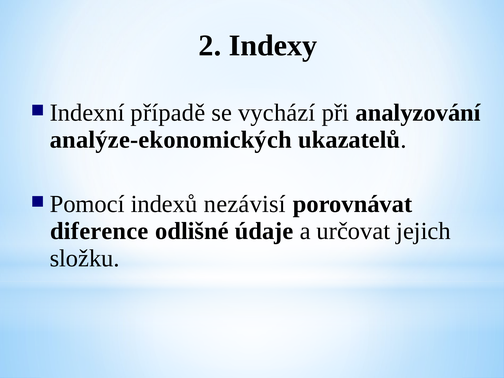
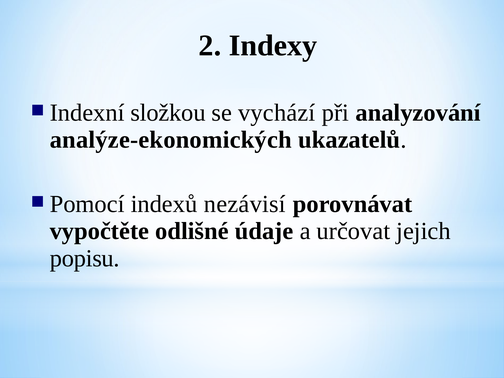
případě: případě -> složkou (168, 113)
diference: diference -> vypočtěte (99, 231)
složku: složku -> popisu (85, 258)
